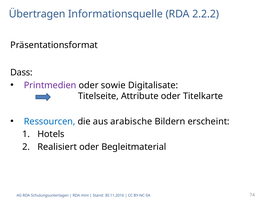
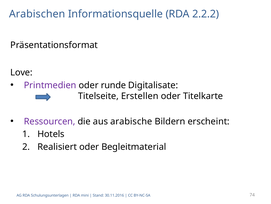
Übertragen: Übertragen -> Arabischen (37, 14)
Dass: Dass -> Love (21, 72)
sowie: sowie -> runde (113, 85)
Attribute: Attribute -> Erstellen (140, 96)
Ressourcen colour: blue -> purple (50, 121)
